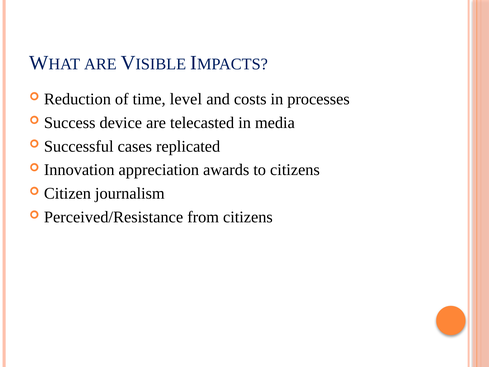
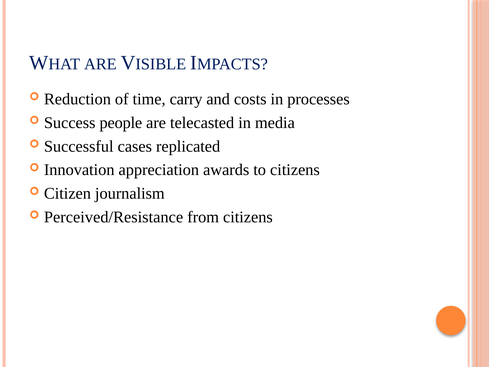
level: level -> carry (186, 99)
device: device -> people (121, 123)
